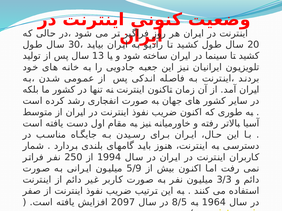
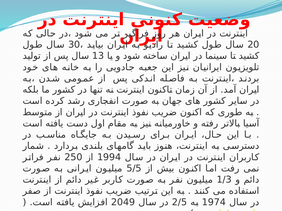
5/9: 5/9 -> 5/5 (134, 169)
3/3: 3/3 -> 1/3 (224, 180)
2097: 2097 -> 2049 (123, 203)
8/5: 8/5 -> 2/5 (180, 203)
1964: 1964 -> 1974 (214, 203)
